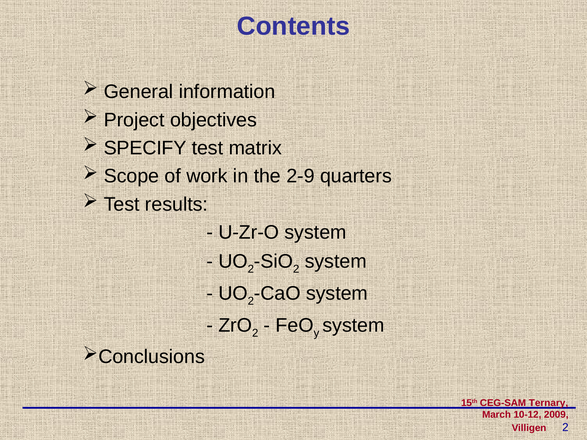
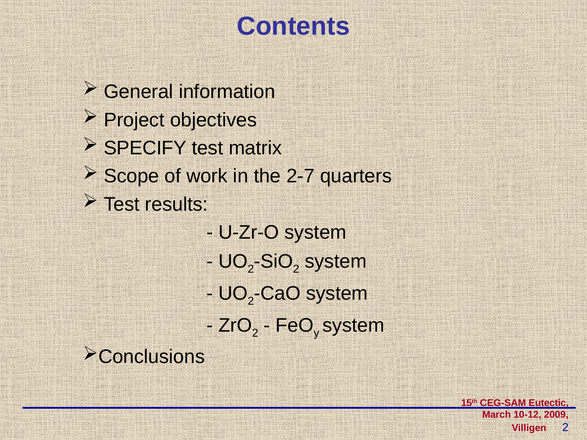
2-9: 2-9 -> 2-7 (300, 176)
Ternary: Ternary -> Eutectic (549, 403)
